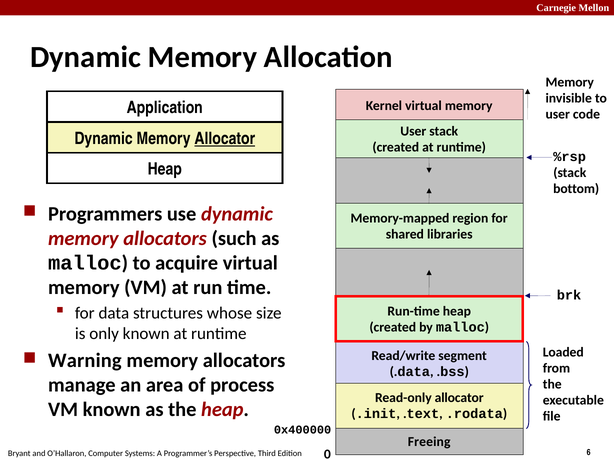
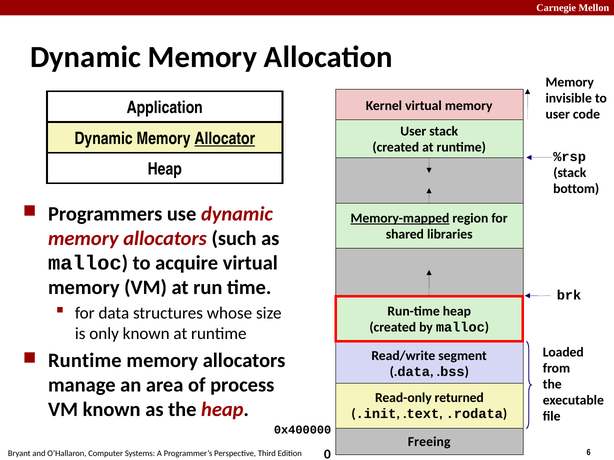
Memory-mapped underline: none -> present (400, 218)
Warning: Warning -> Runtime (85, 361)
Read-only allocator: allocator -> returned (459, 398)
